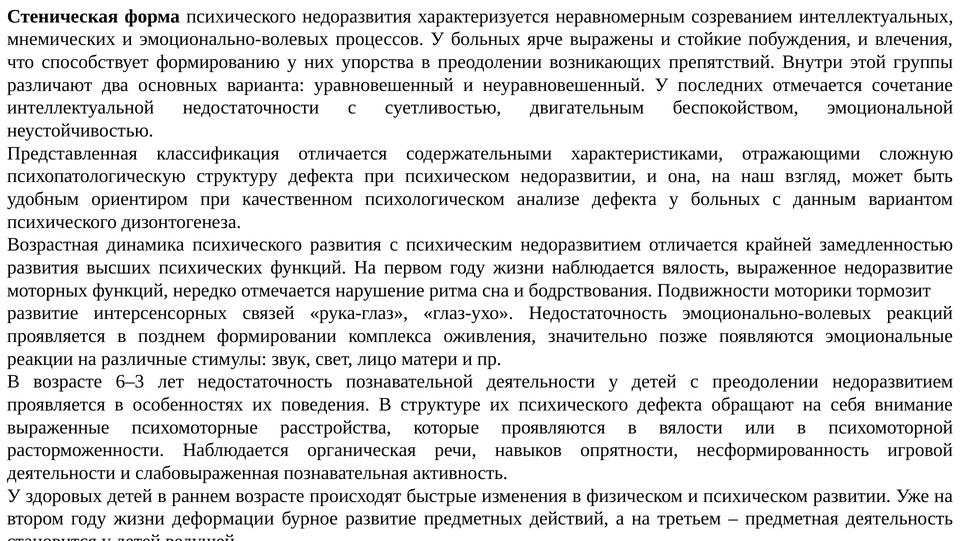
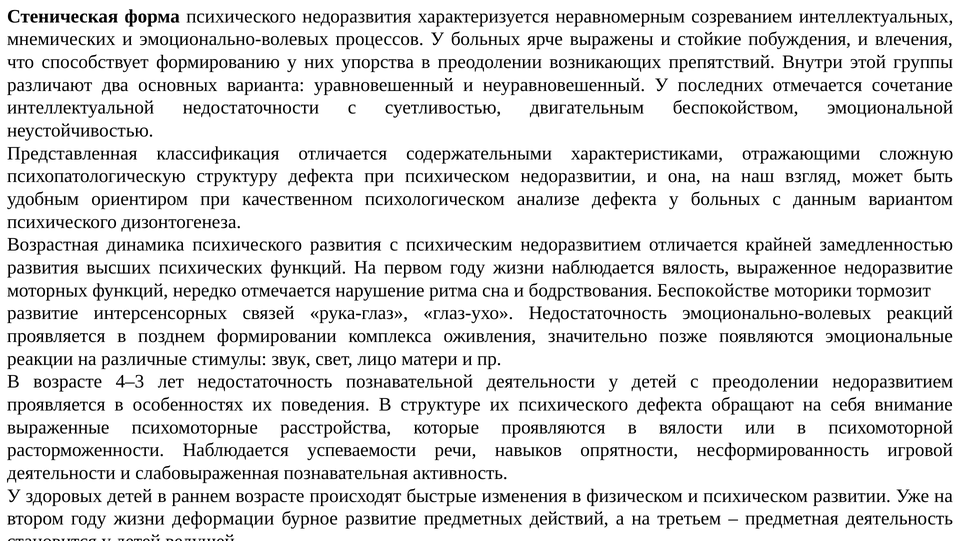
Подвижности: Подвижности -> Беспокойстве (713, 290)
6–3: 6–3 -> 4–3 (130, 381)
органическая: органическая -> успеваемости (362, 450)
